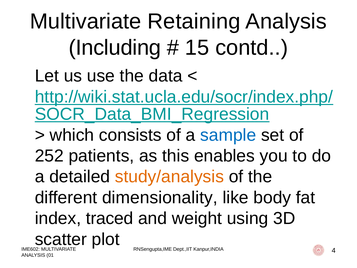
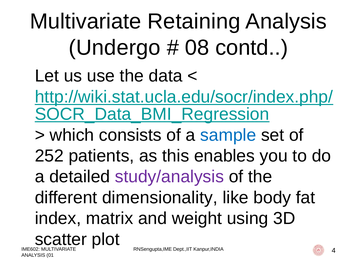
Including: Including -> Undergo (115, 48)
15: 15 -> 08 (197, 48)
study/analysis colour: orange -> purple (169, 177)
traced: traced -> matrix (110, 218)
